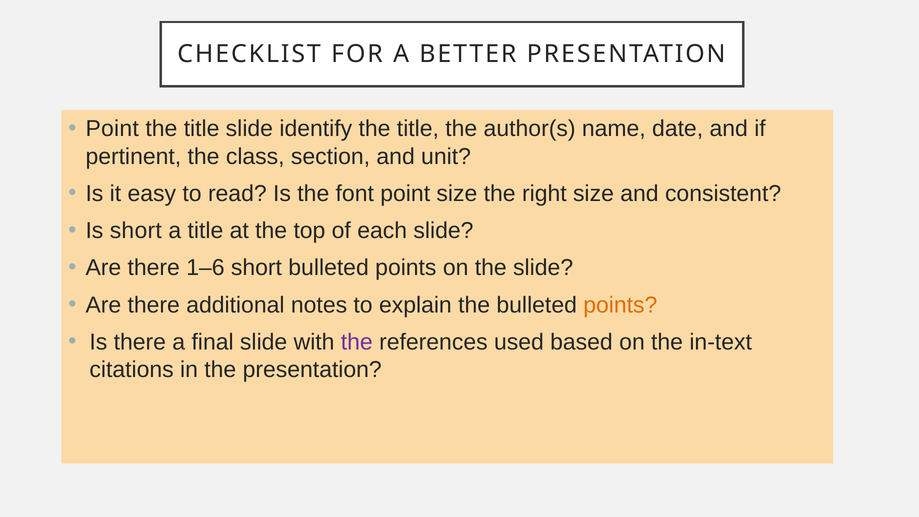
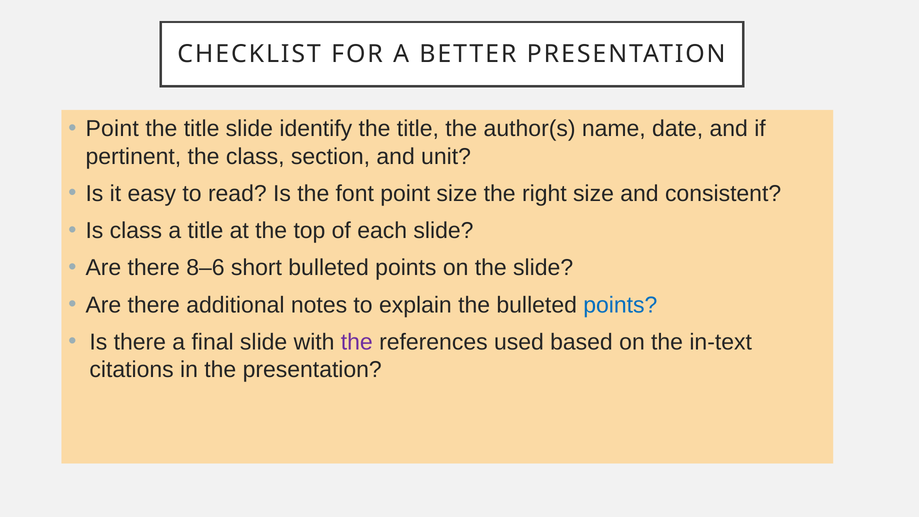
Is short: short -> class (136, 231)
1–6: 1–6 -> 8–6 (205, 268)
points colour: orange -> blue (620, 305)
